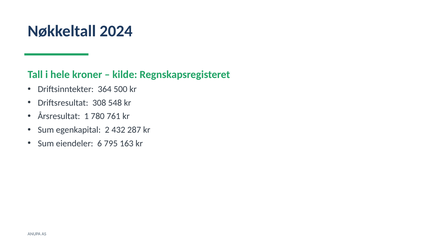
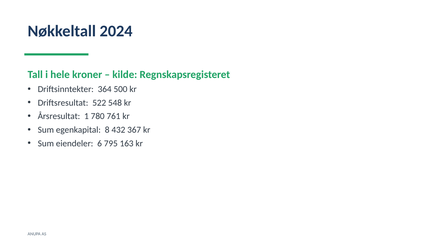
308: 308 -> 522 (99, 103)
2: 2 -> 8 (107, 130)
287: 287 -> 367 (134, 130)
